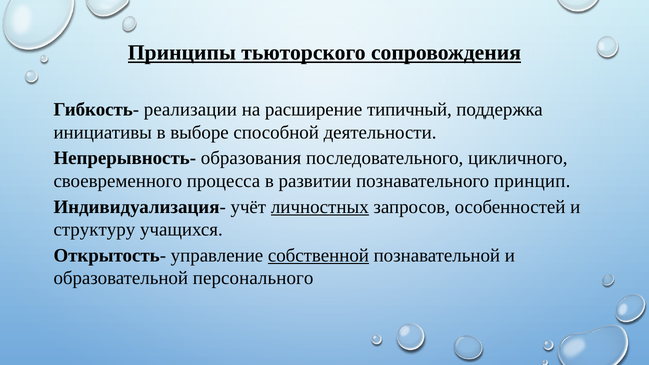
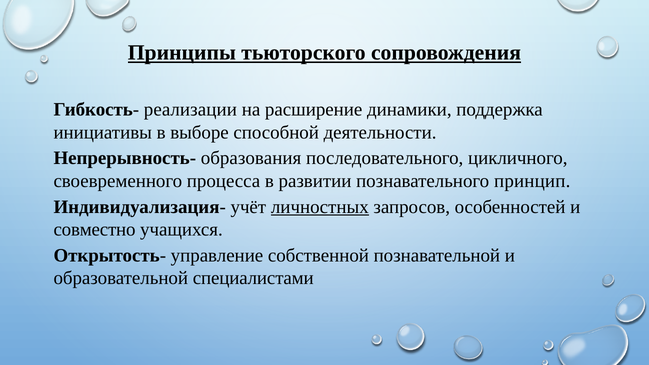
типичный: типичный -> динамики (409, 110)
структуру: структуру -> совместно (95, 229)
собственной underline: present -> none (318, 255)
персонального: персонального -> специалистами (253, 278)
